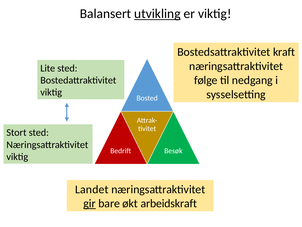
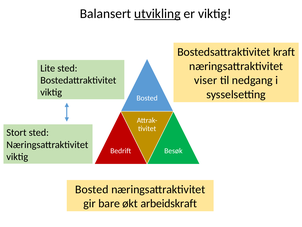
følge: følge -> viser (206, 80)
Landet: Landet -> Bosted (92, 189)
gir underline: present -> none (90, 203)
